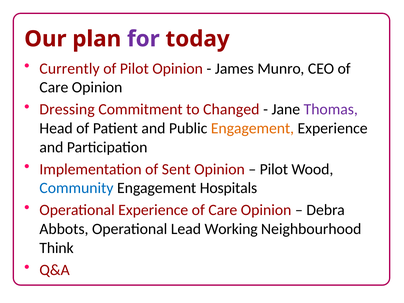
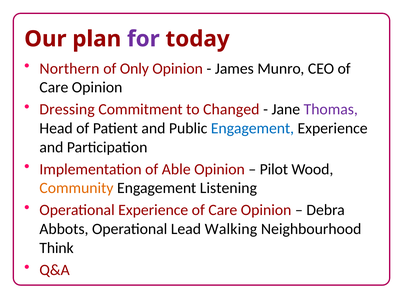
Currently: Currently -> Northern (69, 69)
of Pilot: Pilot -> Only (134, 69)
Engagement colour: orange -> blue (252, 128)
Sent: Sent -> Able (176, 169)
Community colour: blue -> orange (76, 188)
Hospitals: Hospitals -> Listening (228, 188)
Working: Working -> Walking (231, 229)
